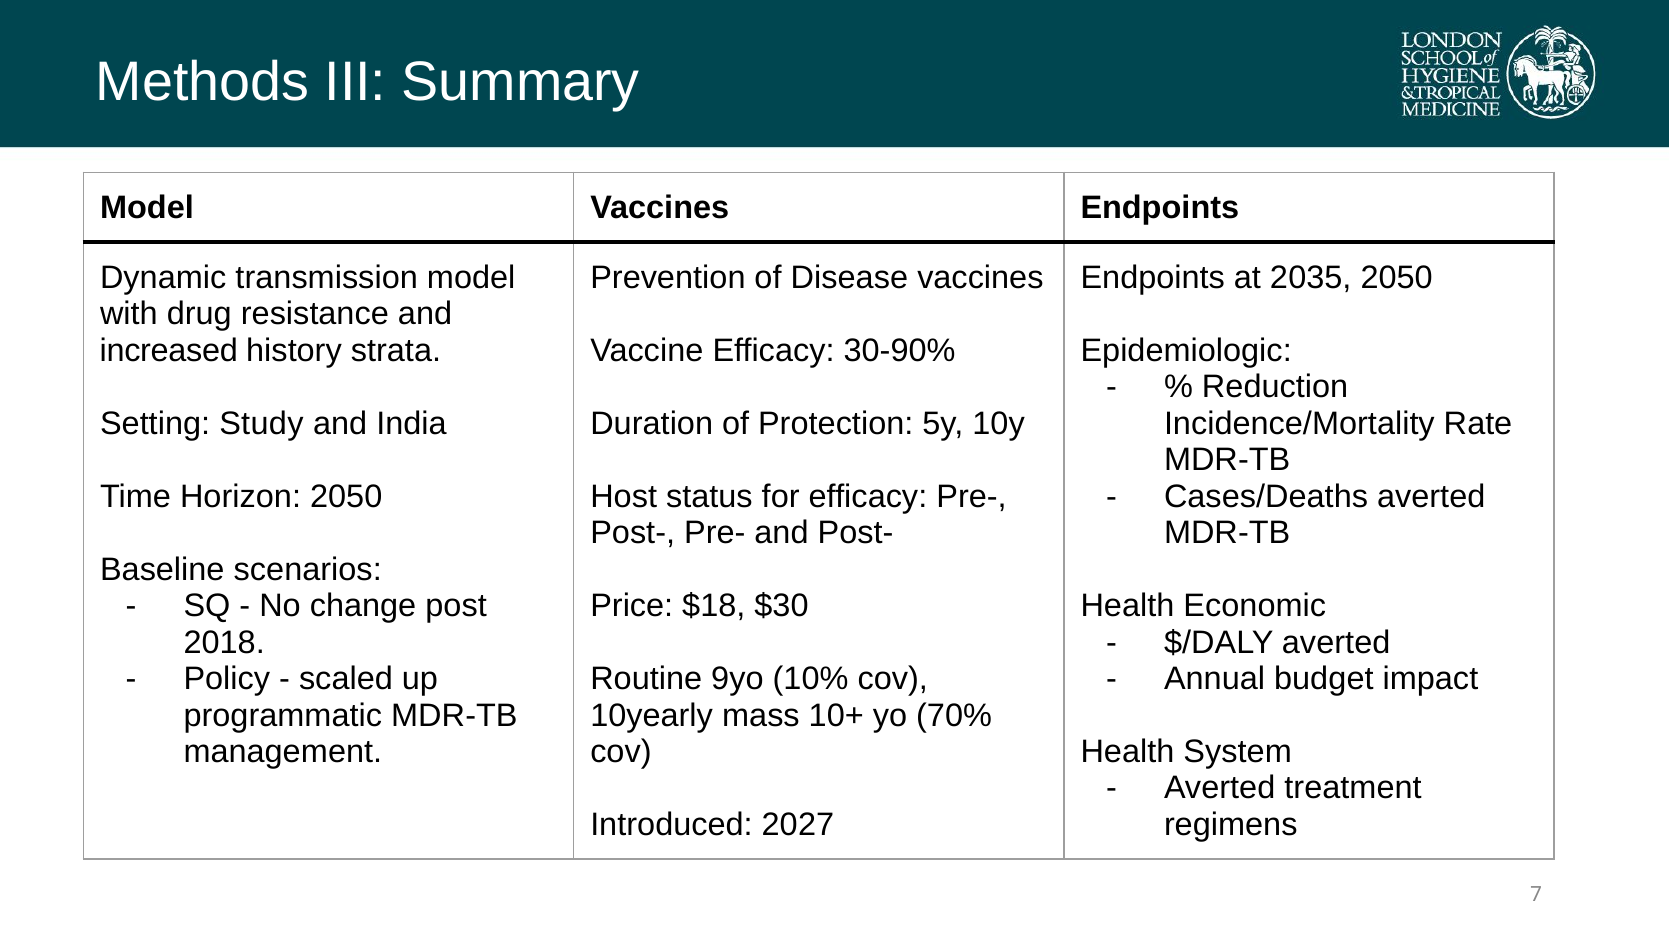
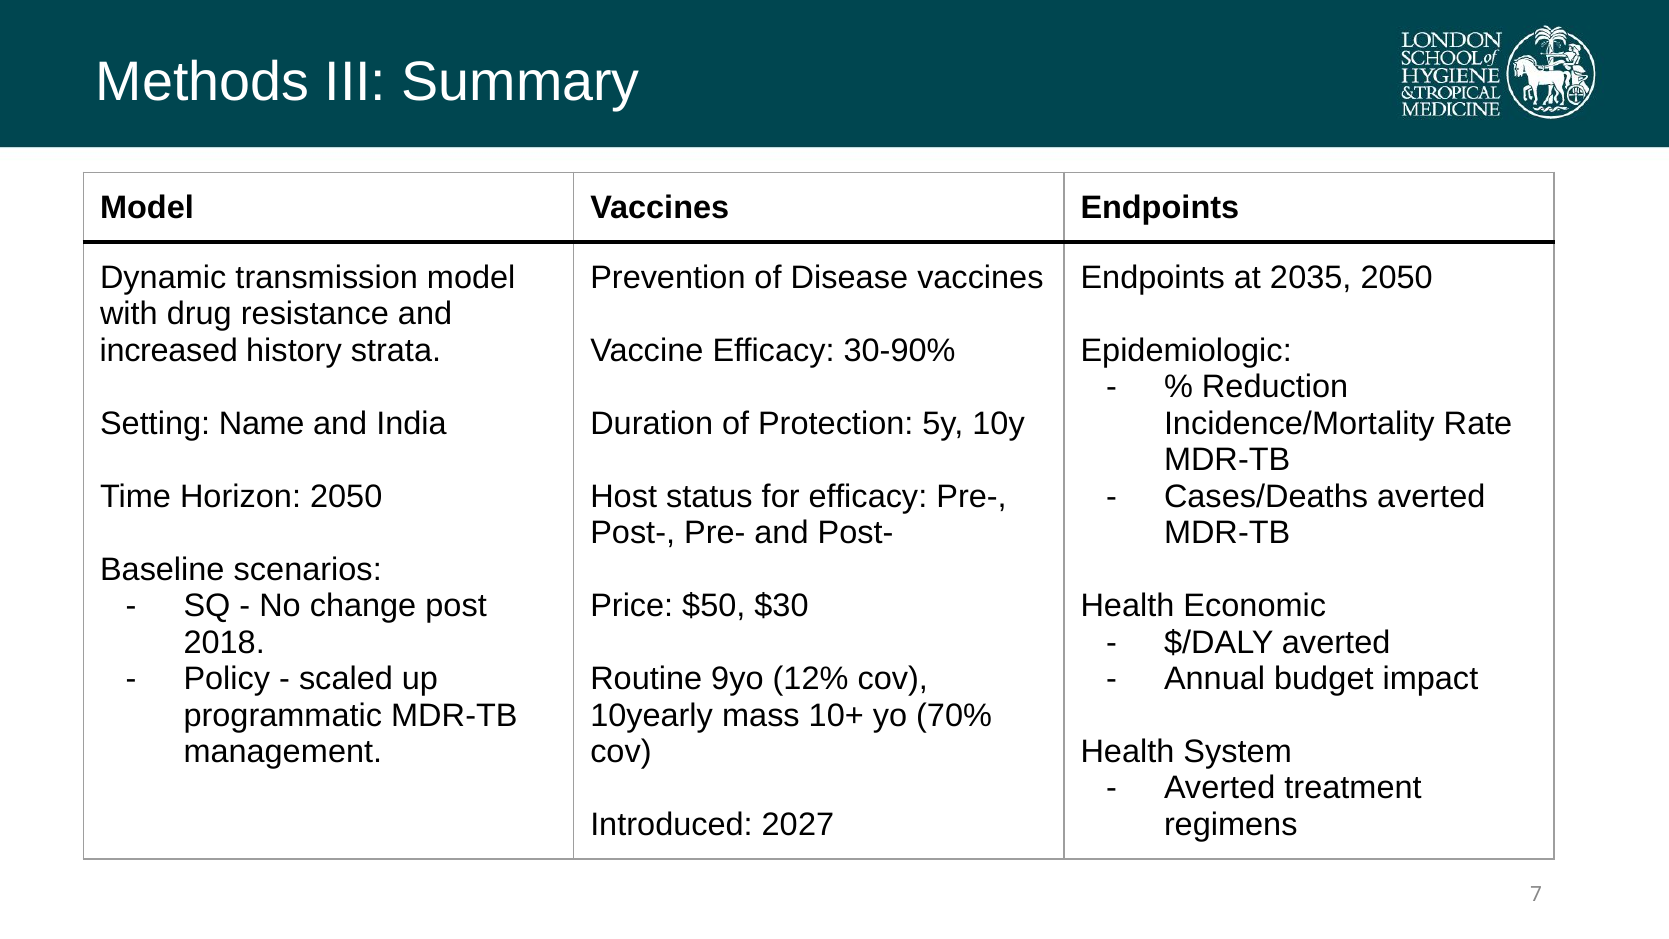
Study: Study -> Name (262, 423)
$18: $18 -> $50 (714, 606)
10%: 10% -> 12% (811, 679)
